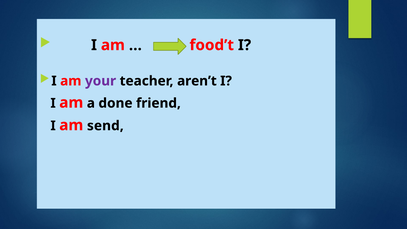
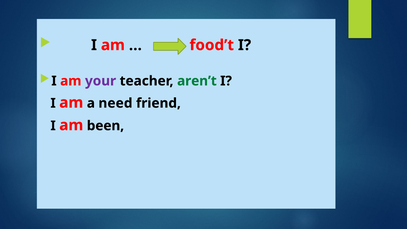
aren’t colour: black -> green (197, 81)
done: done -> need (115, 103)
send: send -> been (105, 126)
